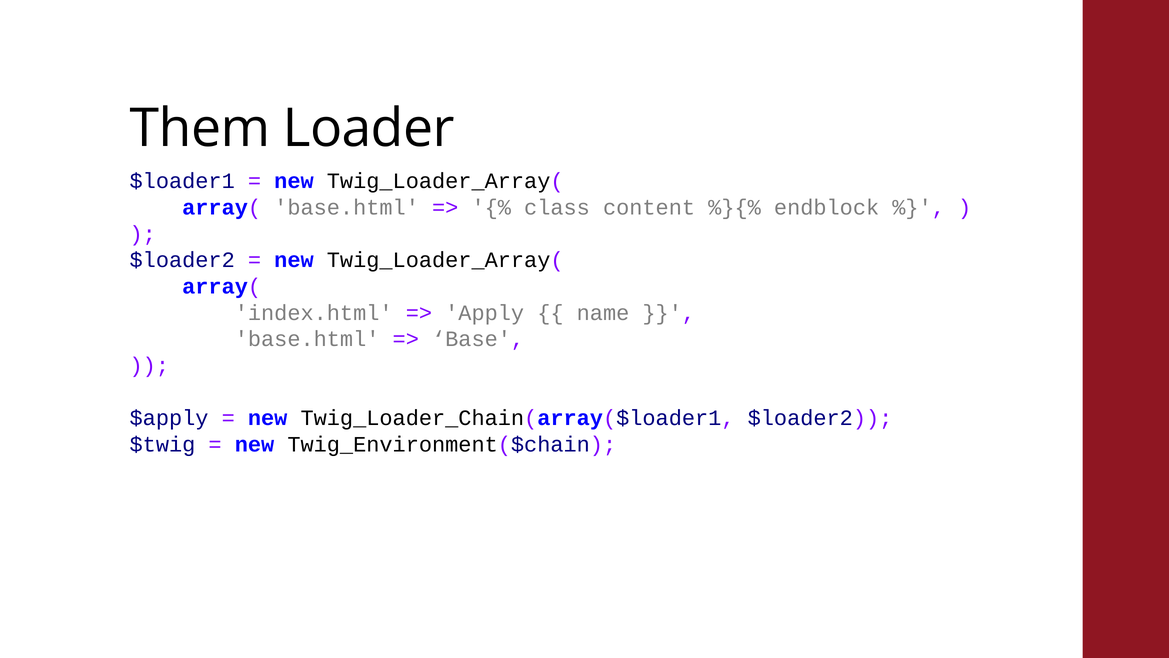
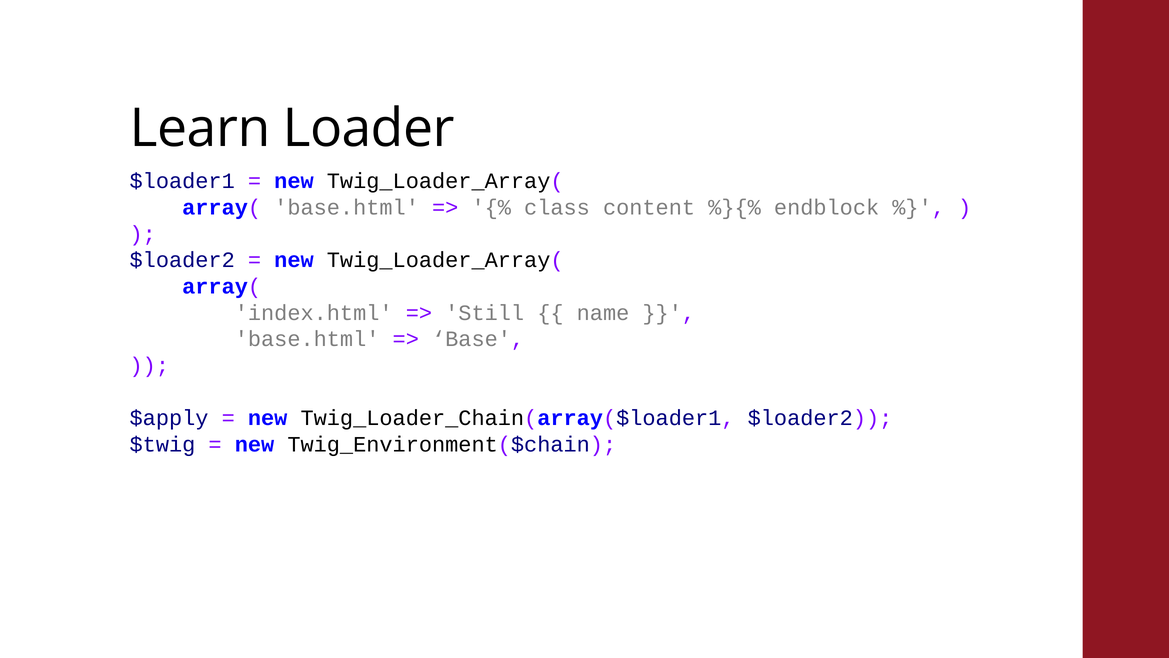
Them: Them -> Learn (200, 129)
Apply: Apply -> Still (485, 313)
